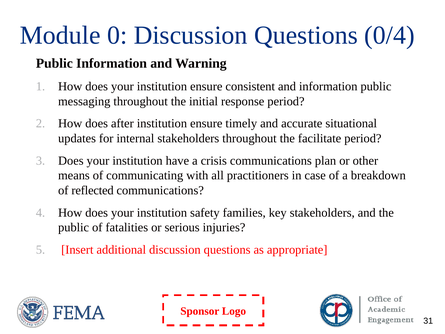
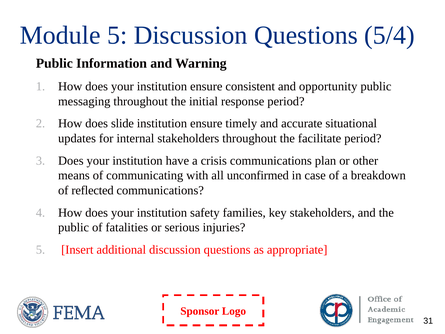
Module 0: 0 -> 5 (117, 35)
0/4: 0/4 -> 5/4 (390, 35)
and information: information -> opportunity (328, 86)
after: after -> slide (122, 123)
practitioners: practitioners -> unconfirmed (258, 175)
